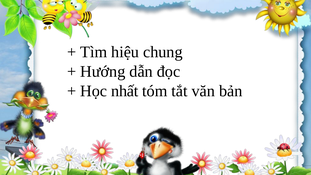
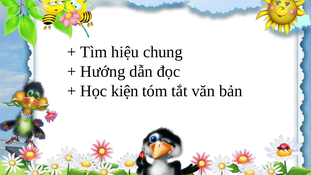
nhất: nhất -> kiện (125, 91)
